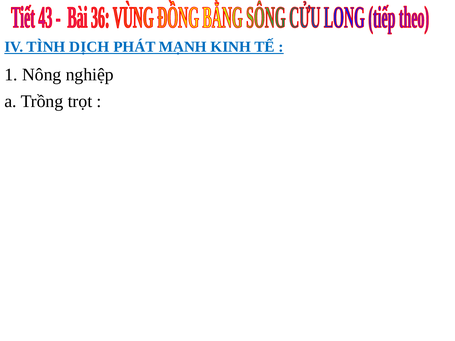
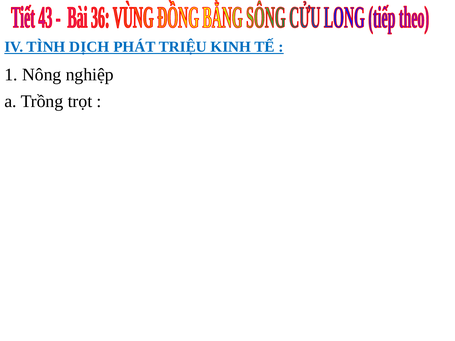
MẠNH: MẠNH -> TRIỆU (183, 47)
